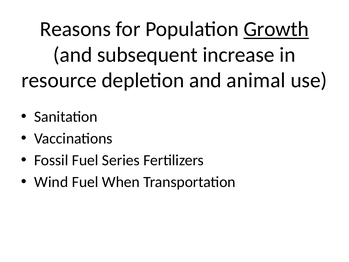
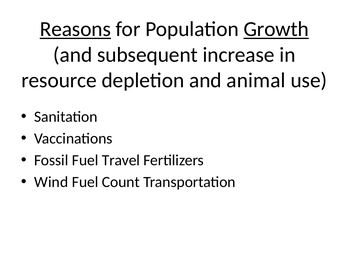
Reasons underline: none -> present (75, 29)
Series: Series -> Travel (121, 160)
When: When -> Count (121, 182)
